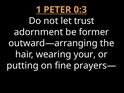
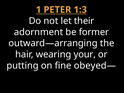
0:3: 0:3 -> 1:3 (80, 10)
trust: trust -> their (84, 21)
prayers—: prayers— -> obeyed— (95, 66)
